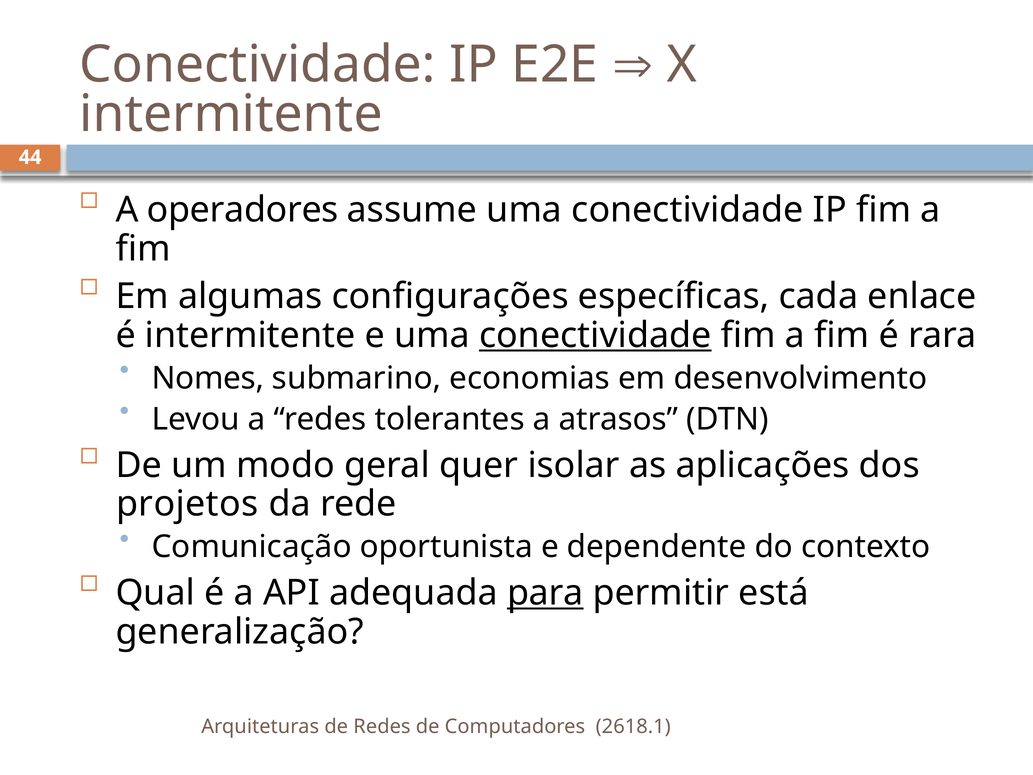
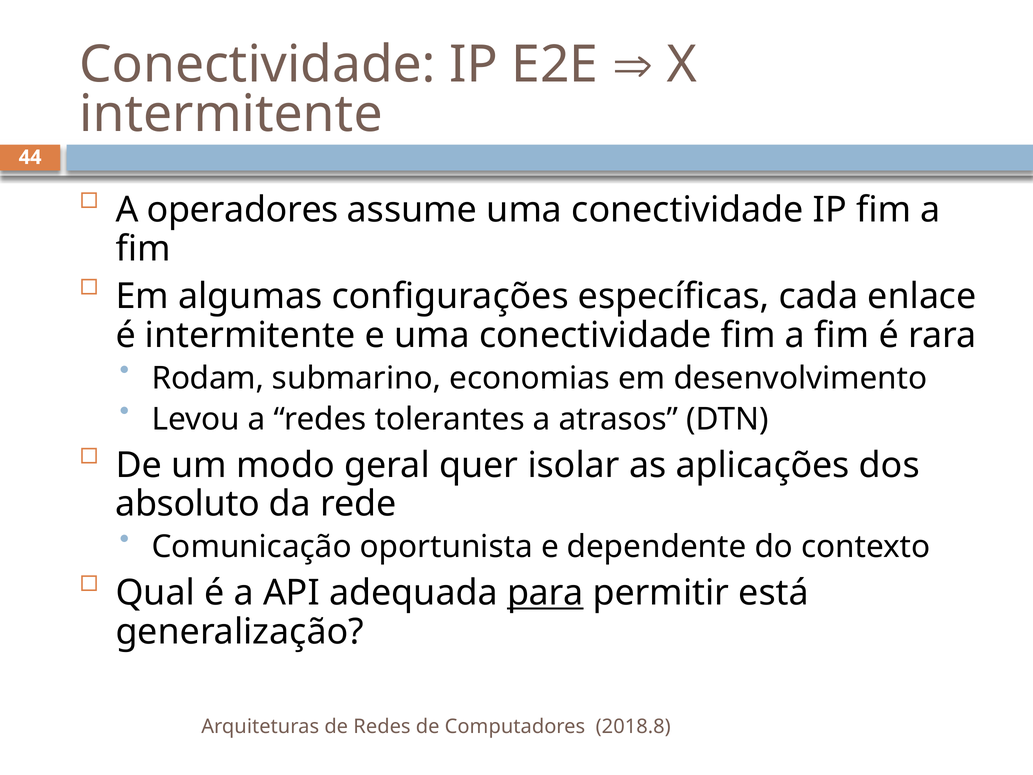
conectividade underline: present -> none (595, 335)
Nomes: Nomes -> Rodam (208, 378)
projetos: projetos -> absoluto (188, 504)
2618.1: 2618.1 -> 2018.8 (633, 726)
